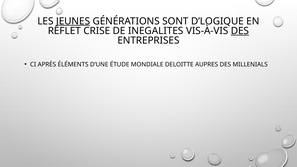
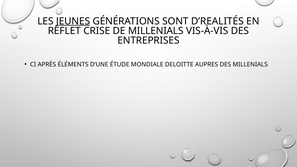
D’LOGIQUE: D’LOGIQUE -> D’REALITÉS (217, 21)
DE INEGALITES: INEGALITES -> MILLENIALS (156, 31)
DES underline: present -> none (240, 31)
